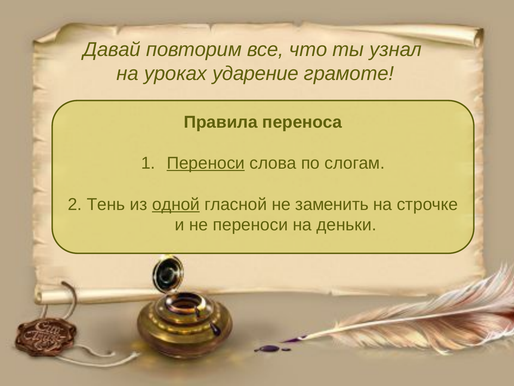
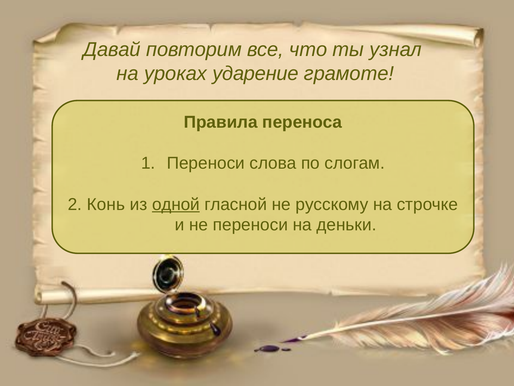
Переноси underline: present -> none (206, 163)
Тень: Тень -> Конь (106, 204)
заменить: заменить -> русскому (332, 204)
